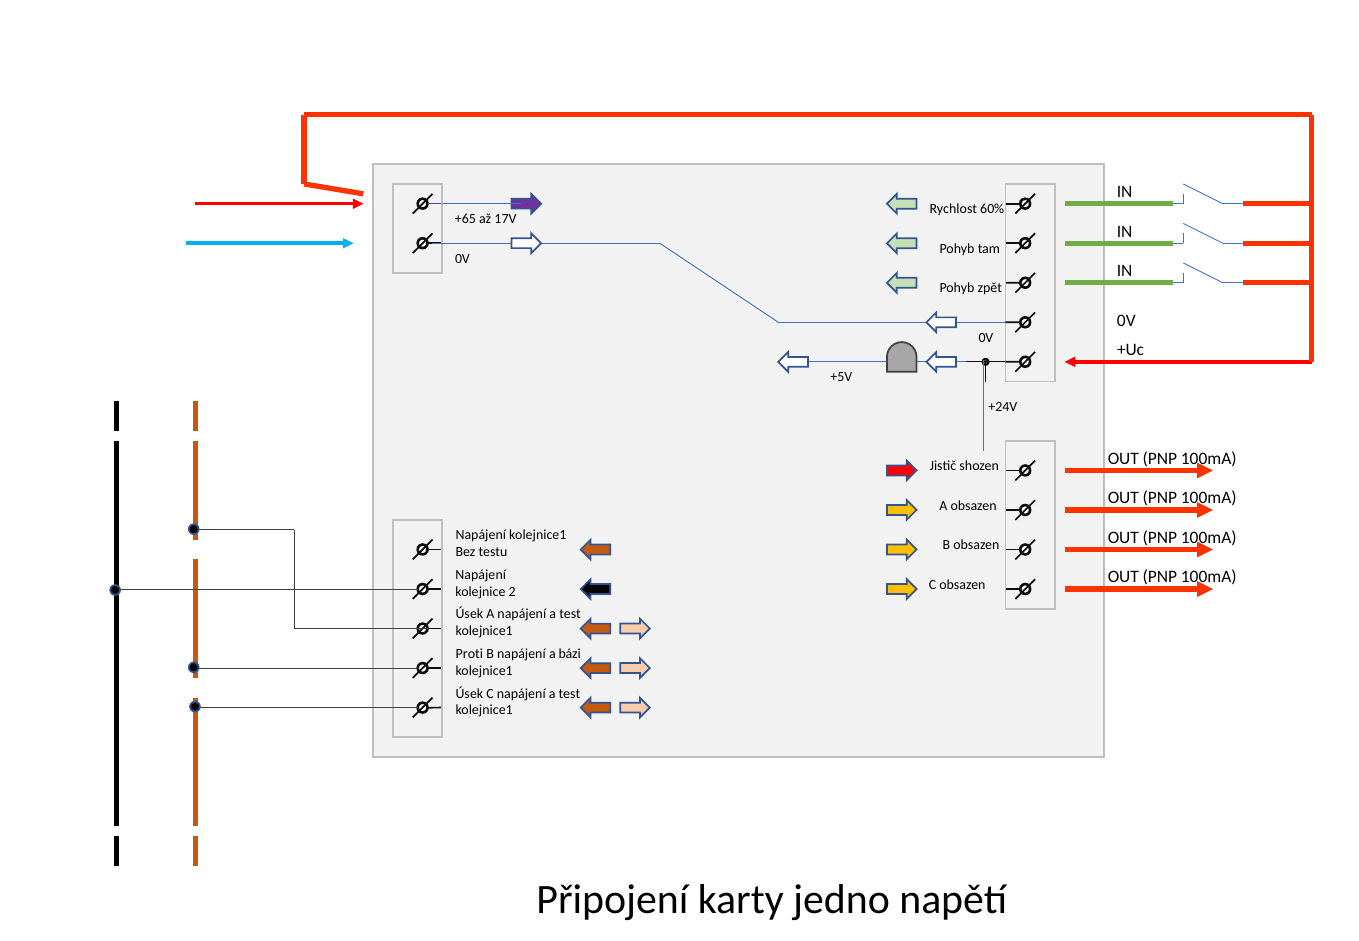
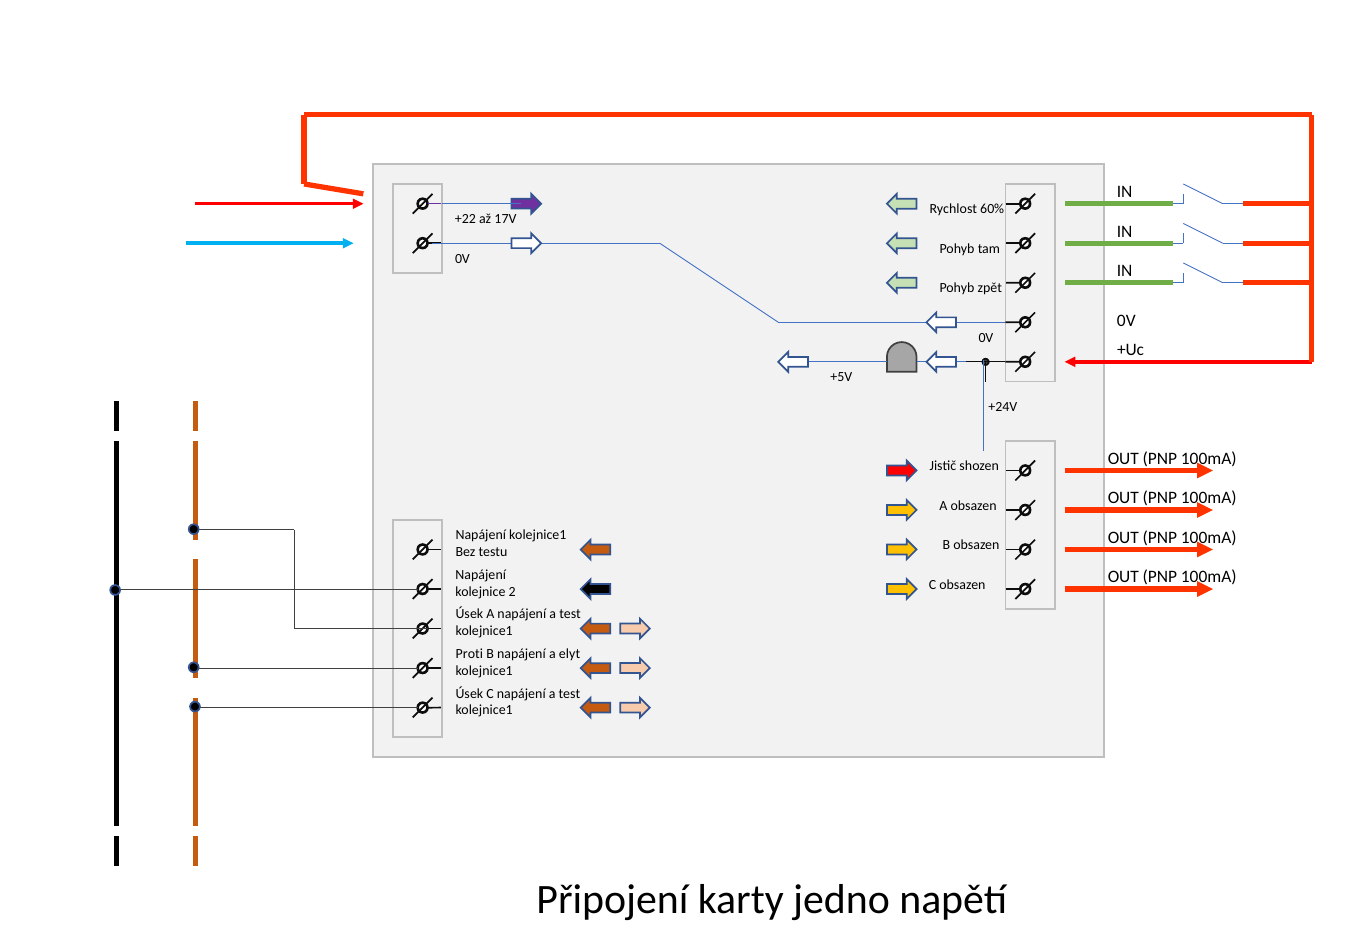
+65: +65 -> +22 (465, 219)
bázi: bázi -> elyt (570, 654)
